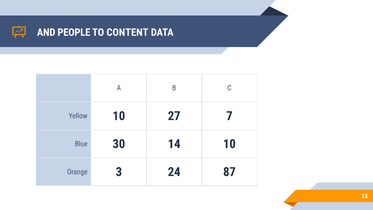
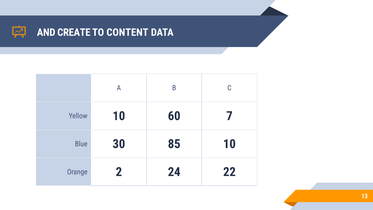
PEOPLE: PEOPLE -> CREATE (74, 32)
27: 27 -> 60 (174, 116)
14: 14 -> 85 (174, 144)
3: 3 -> 2 (119, 172)
87: 87 -> 22 (229, 172)
